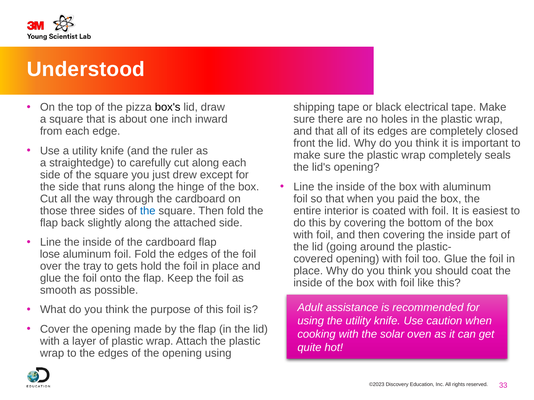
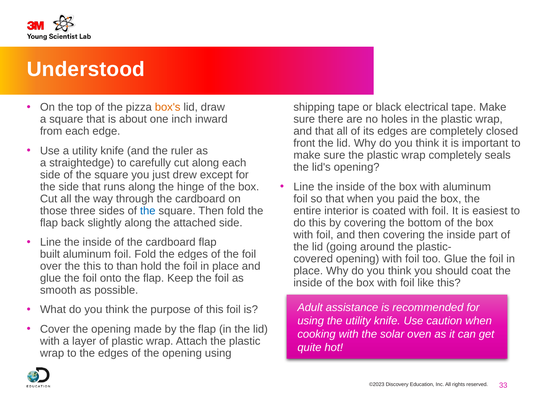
box's colour: black -> orange (168, 107)
lose: lose -> built (50, 255)
the tray: tray -> this (92, 267)
gets: gets -> than (127, 267)
